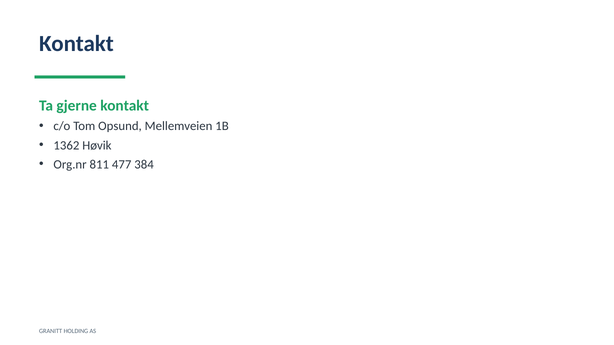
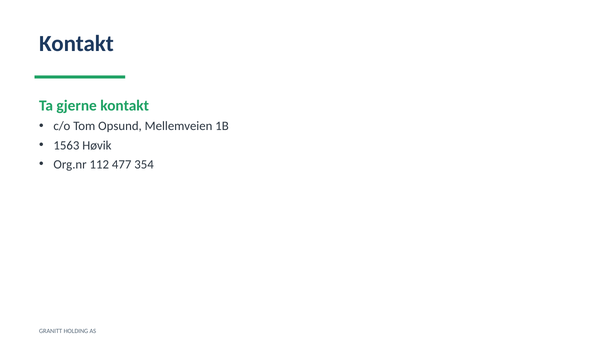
1362: 1362 -> 1563 (66, 145)
811: 811 -> 112 (99, 165)
384: 384 -> 354 (144, 165)
